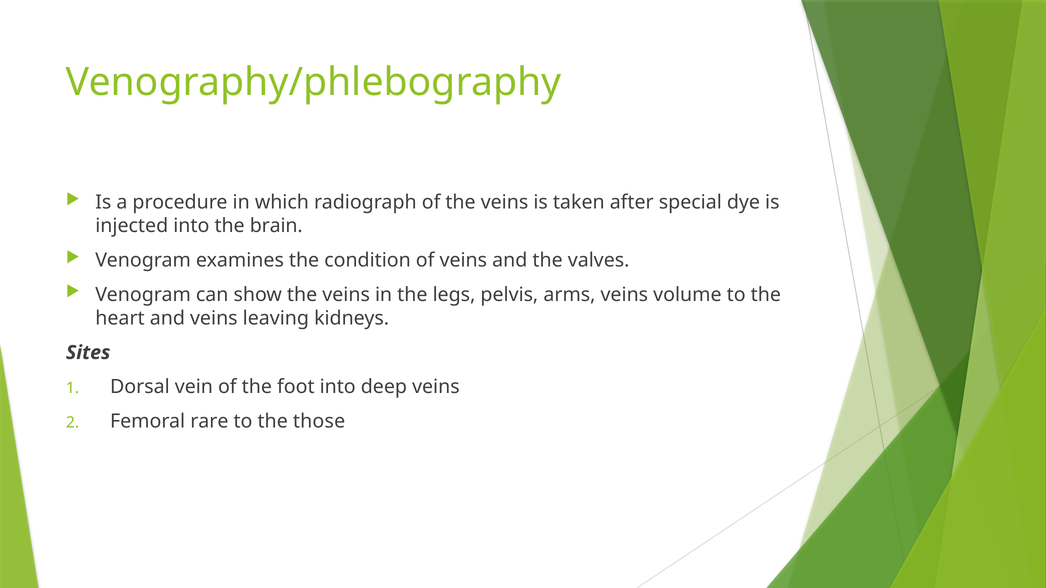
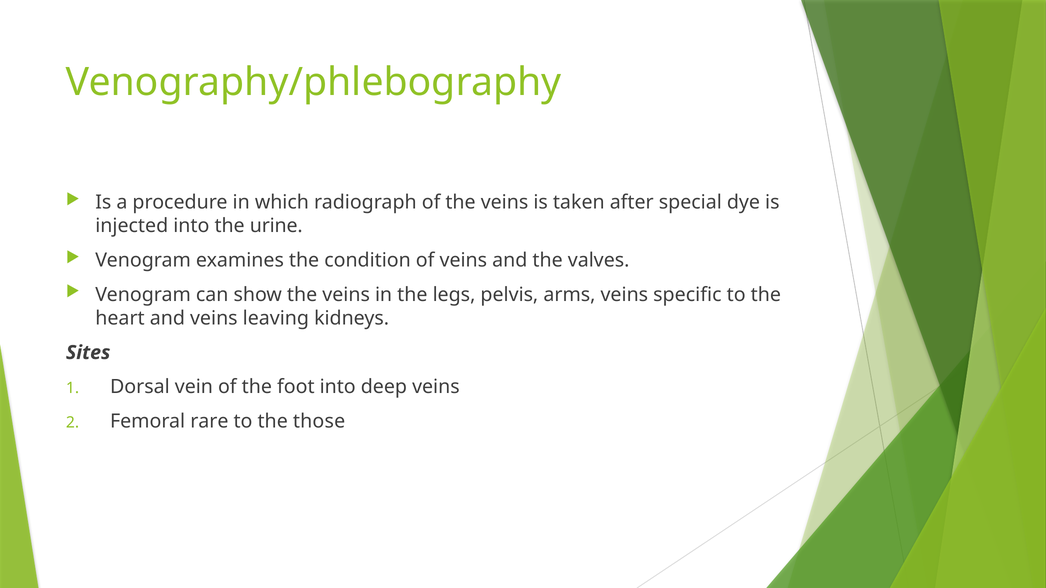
brain: brain -> urine (276, 226)
volume: volume -> specific (687, 295)
